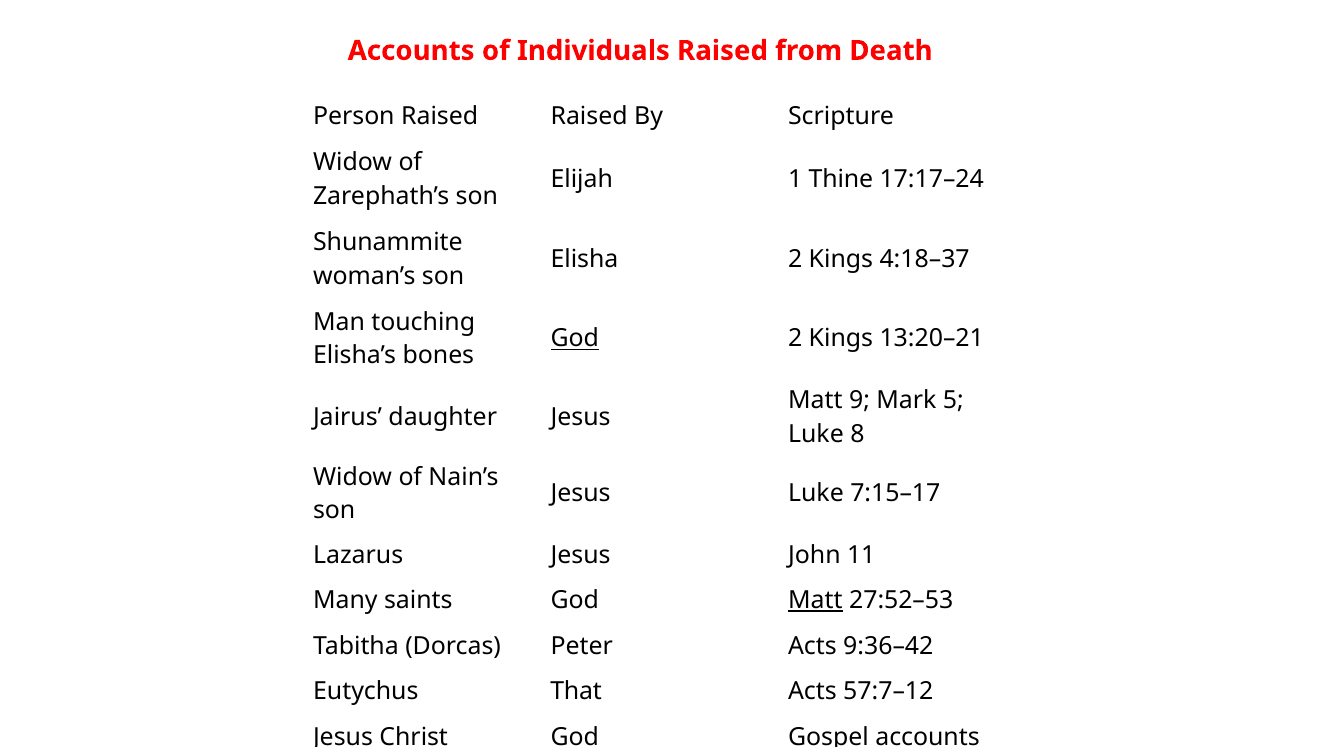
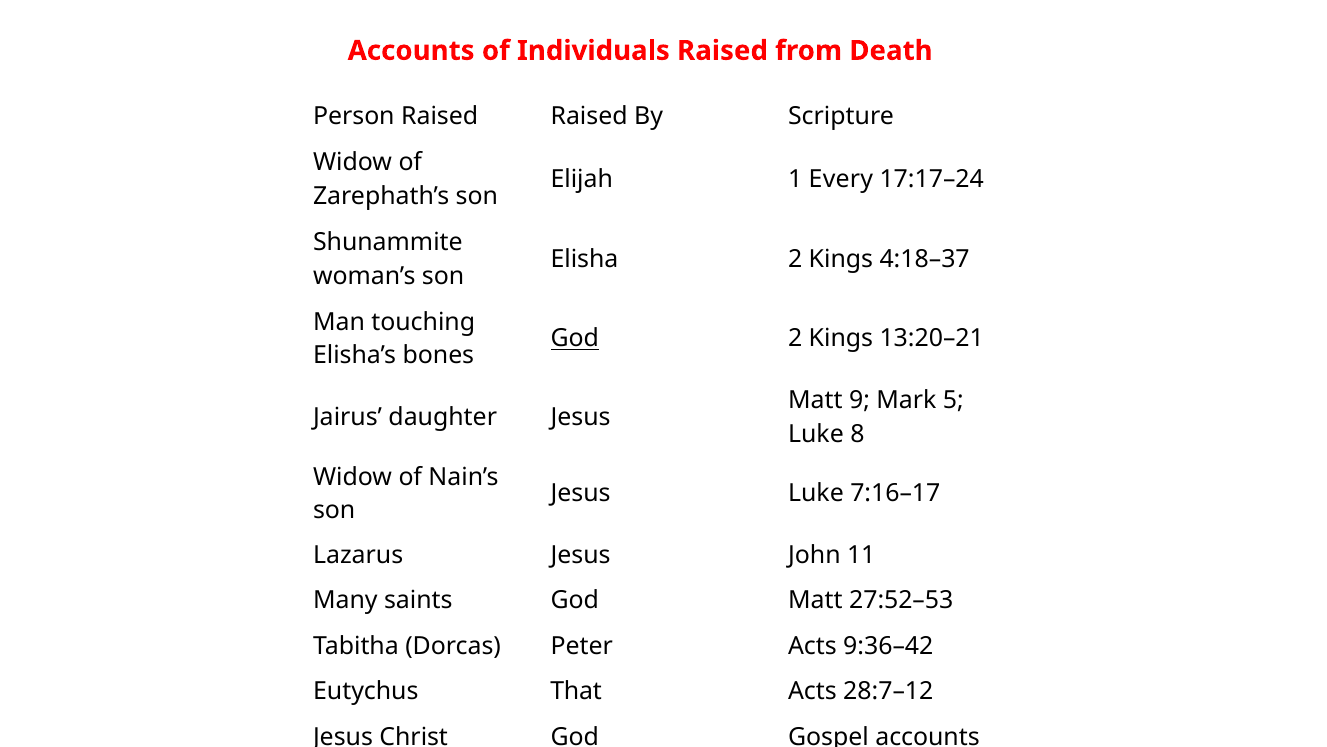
Thine: Thine -> Every (841, 179)
7:15–17: 7:15–17 -> 7:16–17 (895, 493)
Matt underline: present -> none (815, 600)
57:7–12: 57:7–12 -> 28:7–12 (888, 691)
